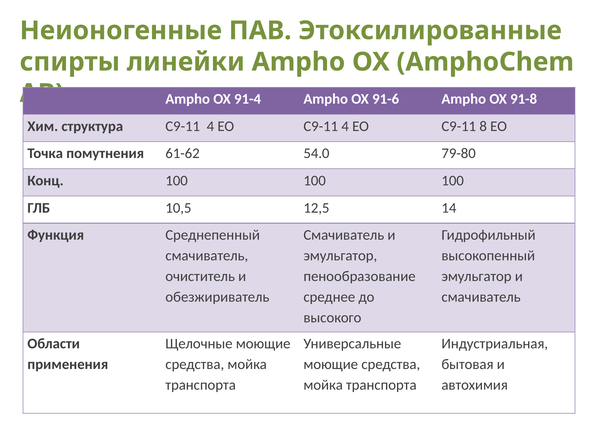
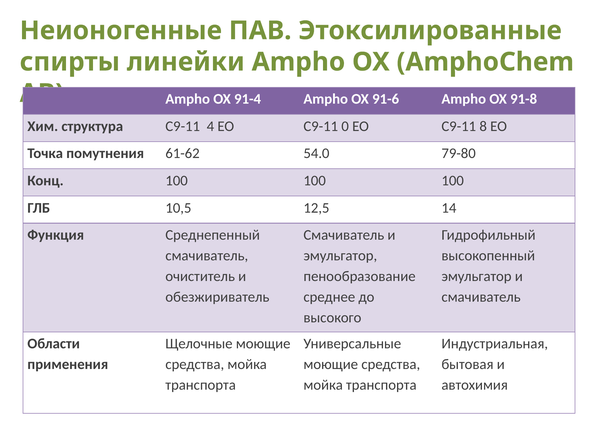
EO C9-11 4: 4 -> 0 (345, 127)
